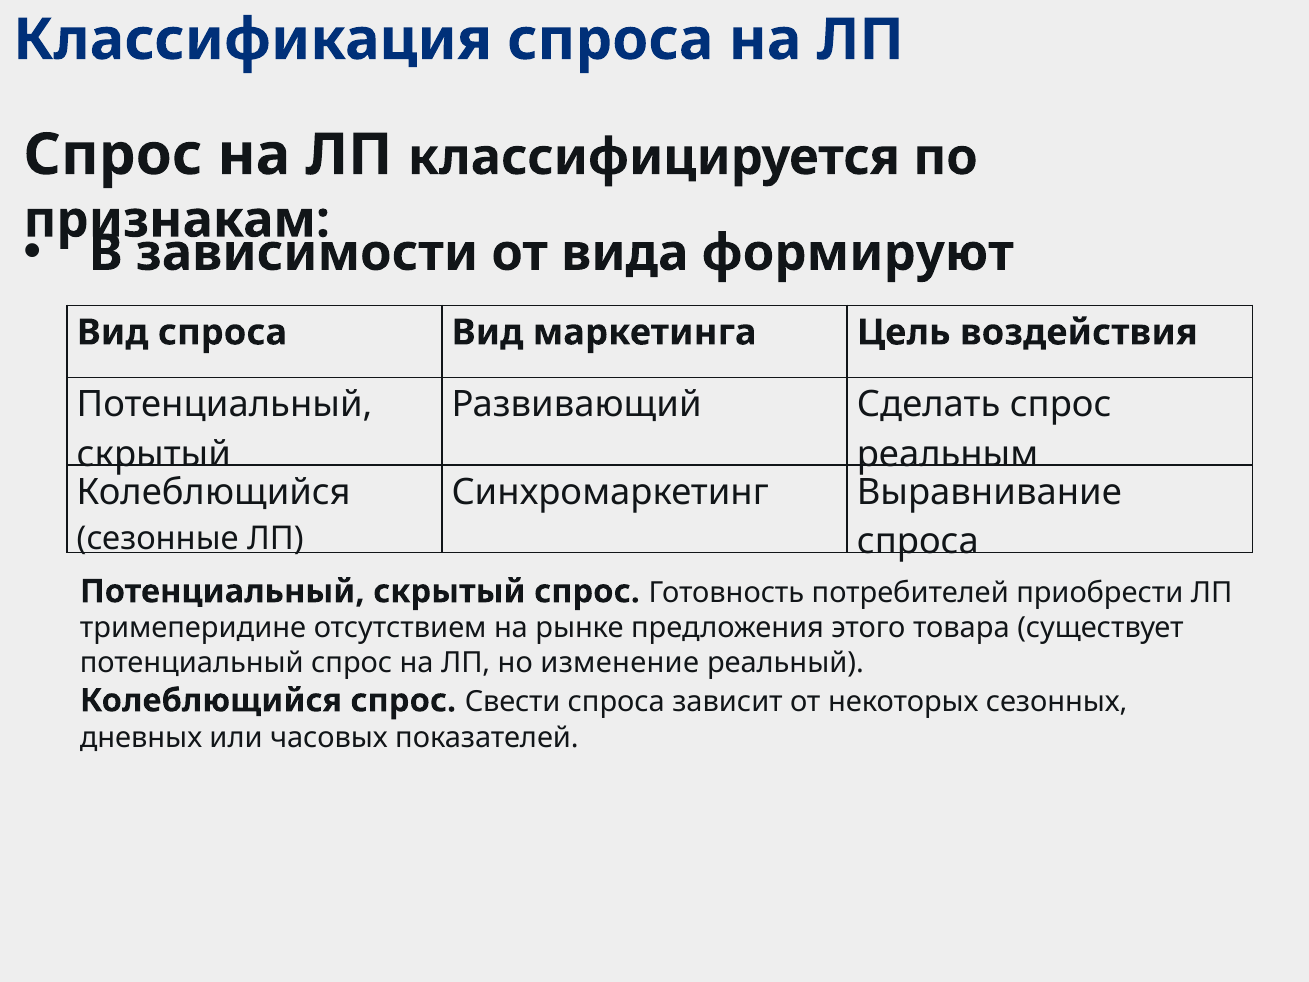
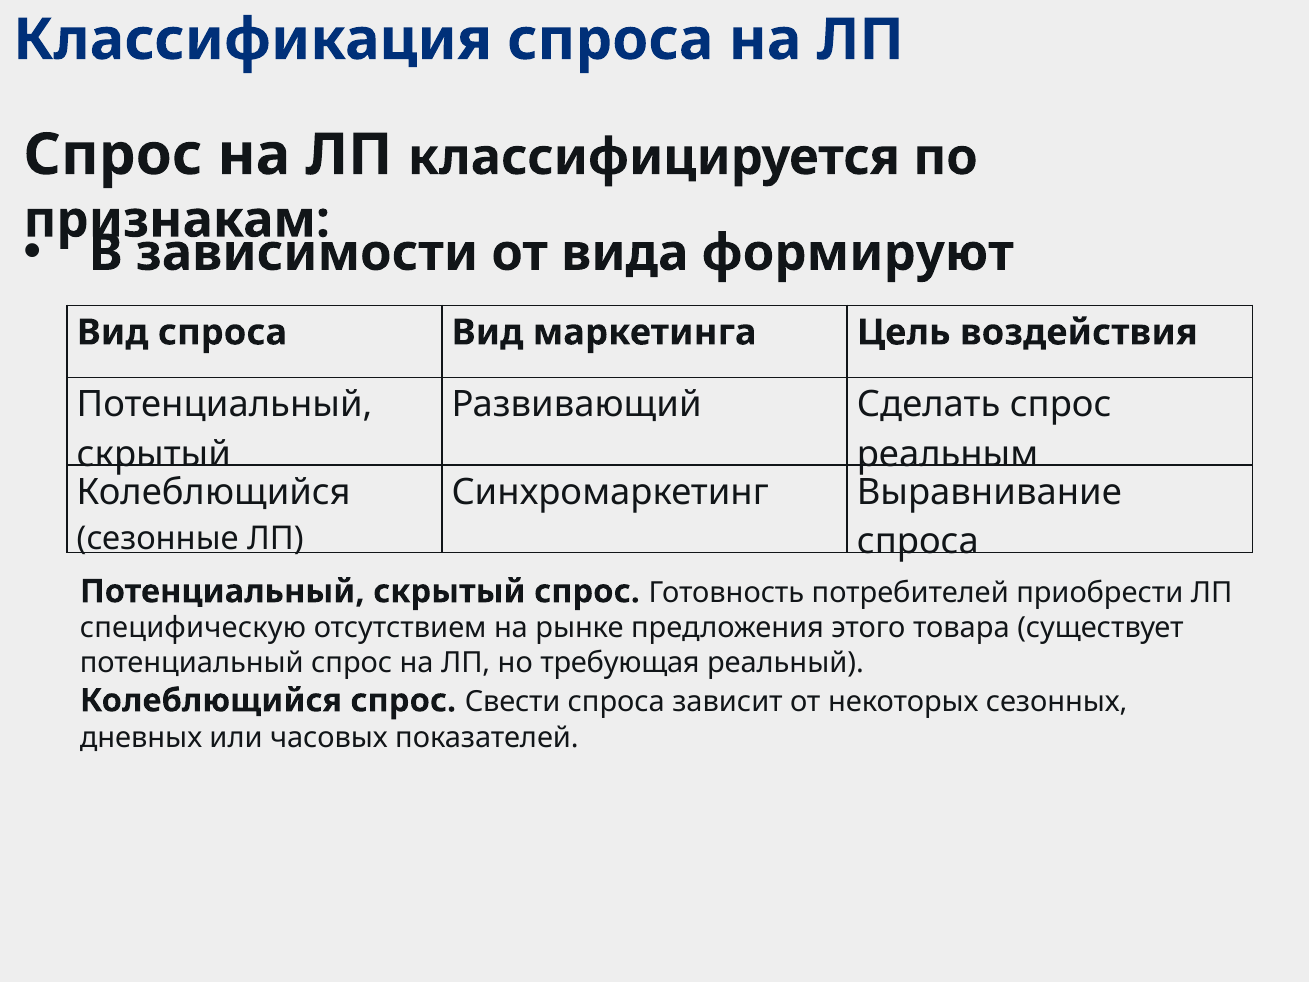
тримеперидине: тримеперидине -> специфическую (193, 628)
изменение: изменение -> требующая (620, 663)
